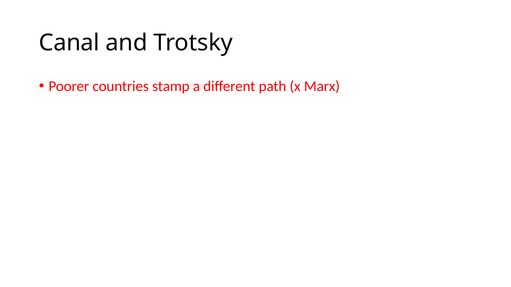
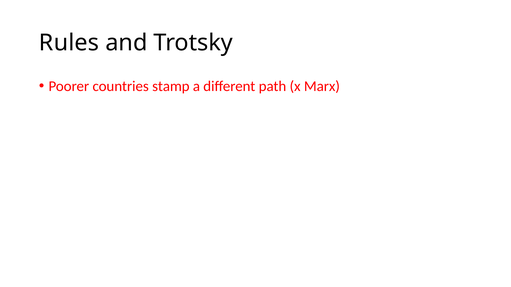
Canal: Canal -> Rules (69, 43)
